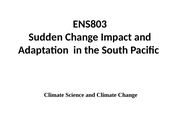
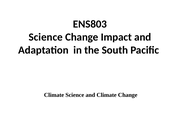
Sudden: Sudden -> Science (46, 37)
